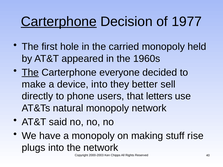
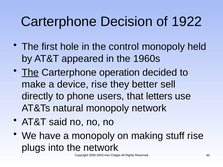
Carterphone underline: present -> none (59, 22)
1977: 1977 -> 1922 (187, 22)
carried: carried -> control (124, 47)
everyone: everyone -> operation (120, 73)
device into: into -> rise (99, 84)
